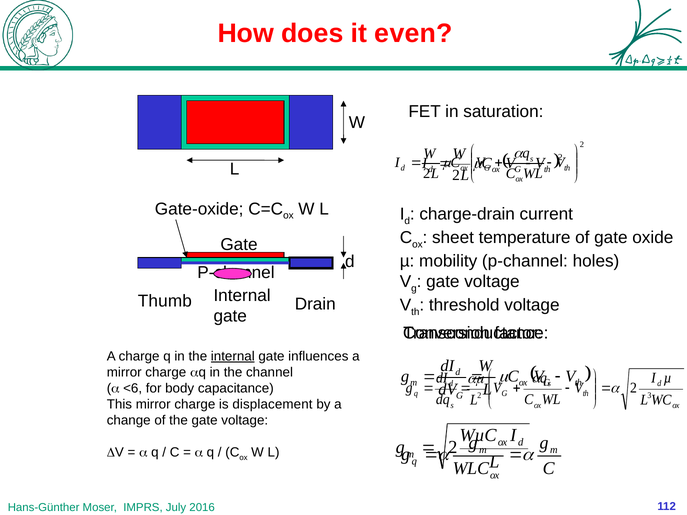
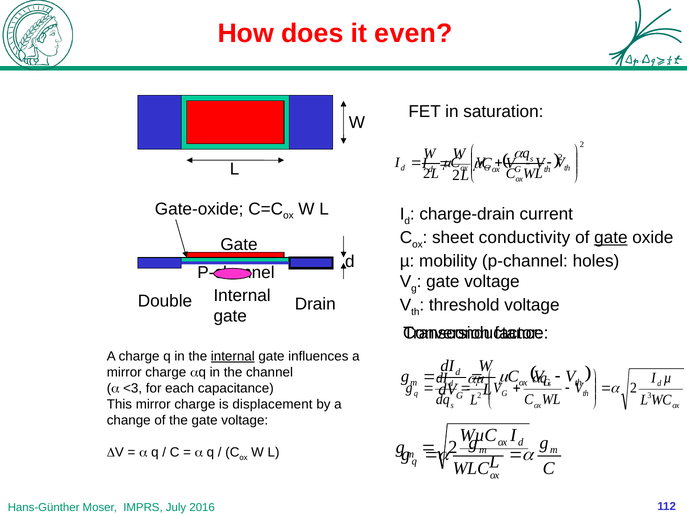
temperature: temperature -> conductivity (524, 238)
gate underline: none -> present (611, 238)
Thumb: Thumb -> Double (165, 301)
<6: <6 -> <3 (133, 389)
body: body -> each (180, 389)
